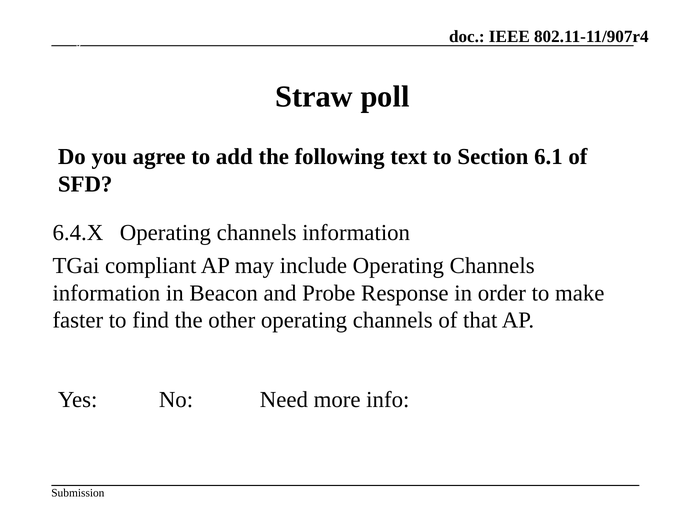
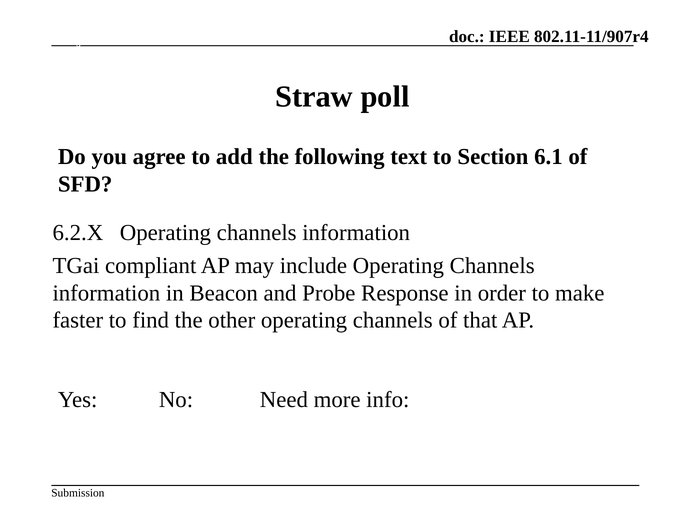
6.4.X: 6.4.X -> 6.2.X (78, 232)
